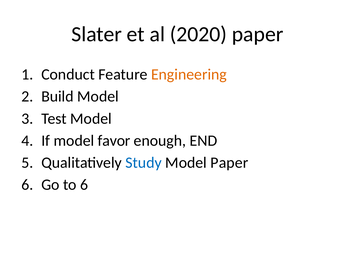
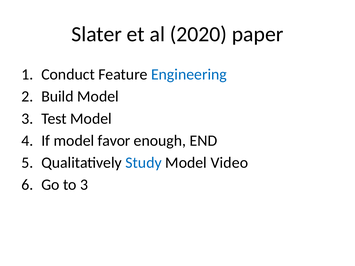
Engineering colour: orange -> blue (189, 74)
Model Paper: Paper -> Video (229, 163)
to 6: 6 -> 3 (84, 185)
